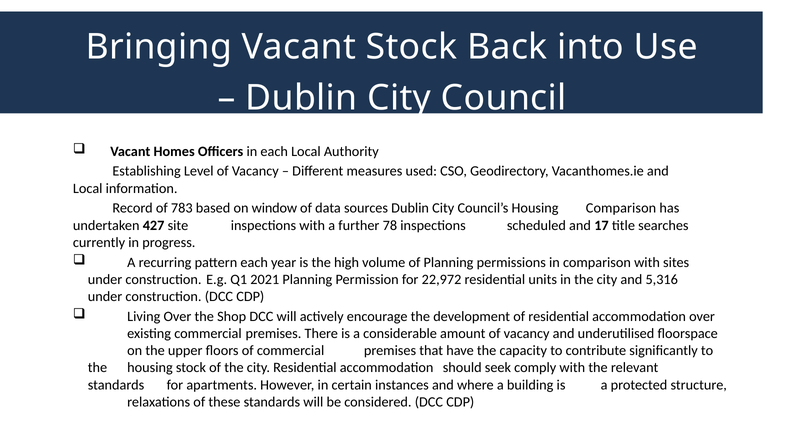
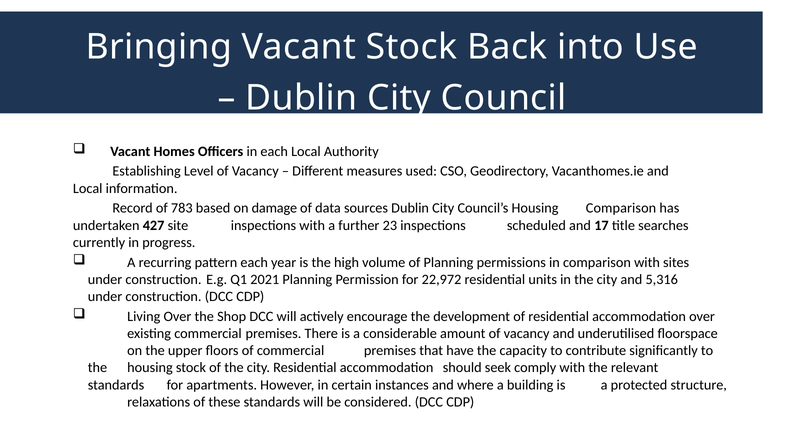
window: window -> damage (274, 208)
78: 78 -> 23 (390, 225)
